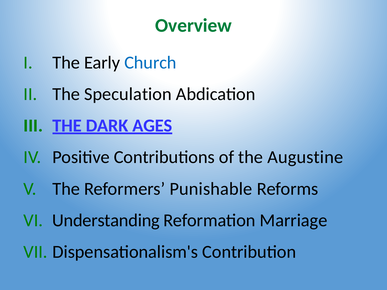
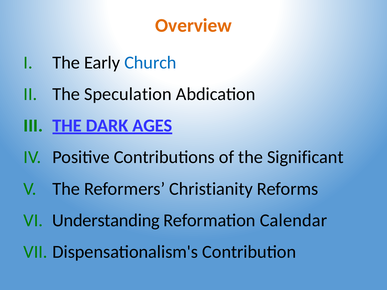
Overview colour: green -> orange (193, 26)
Augustine: Augustine -> Significant (305, 157)
Punishable: Punishable -> Christianity (211, 189)
Marriage: Marriage -> Calendar (293, 221)
